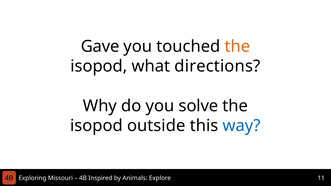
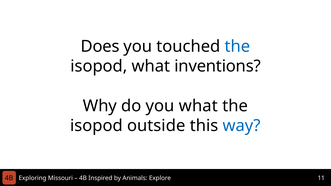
Gave: Gave -> Does (100, 46)
the colour: orange -> blue (237, 46)
directions: directions -> inventions (218, 66)
you solve: solve -> what (198, 106)
